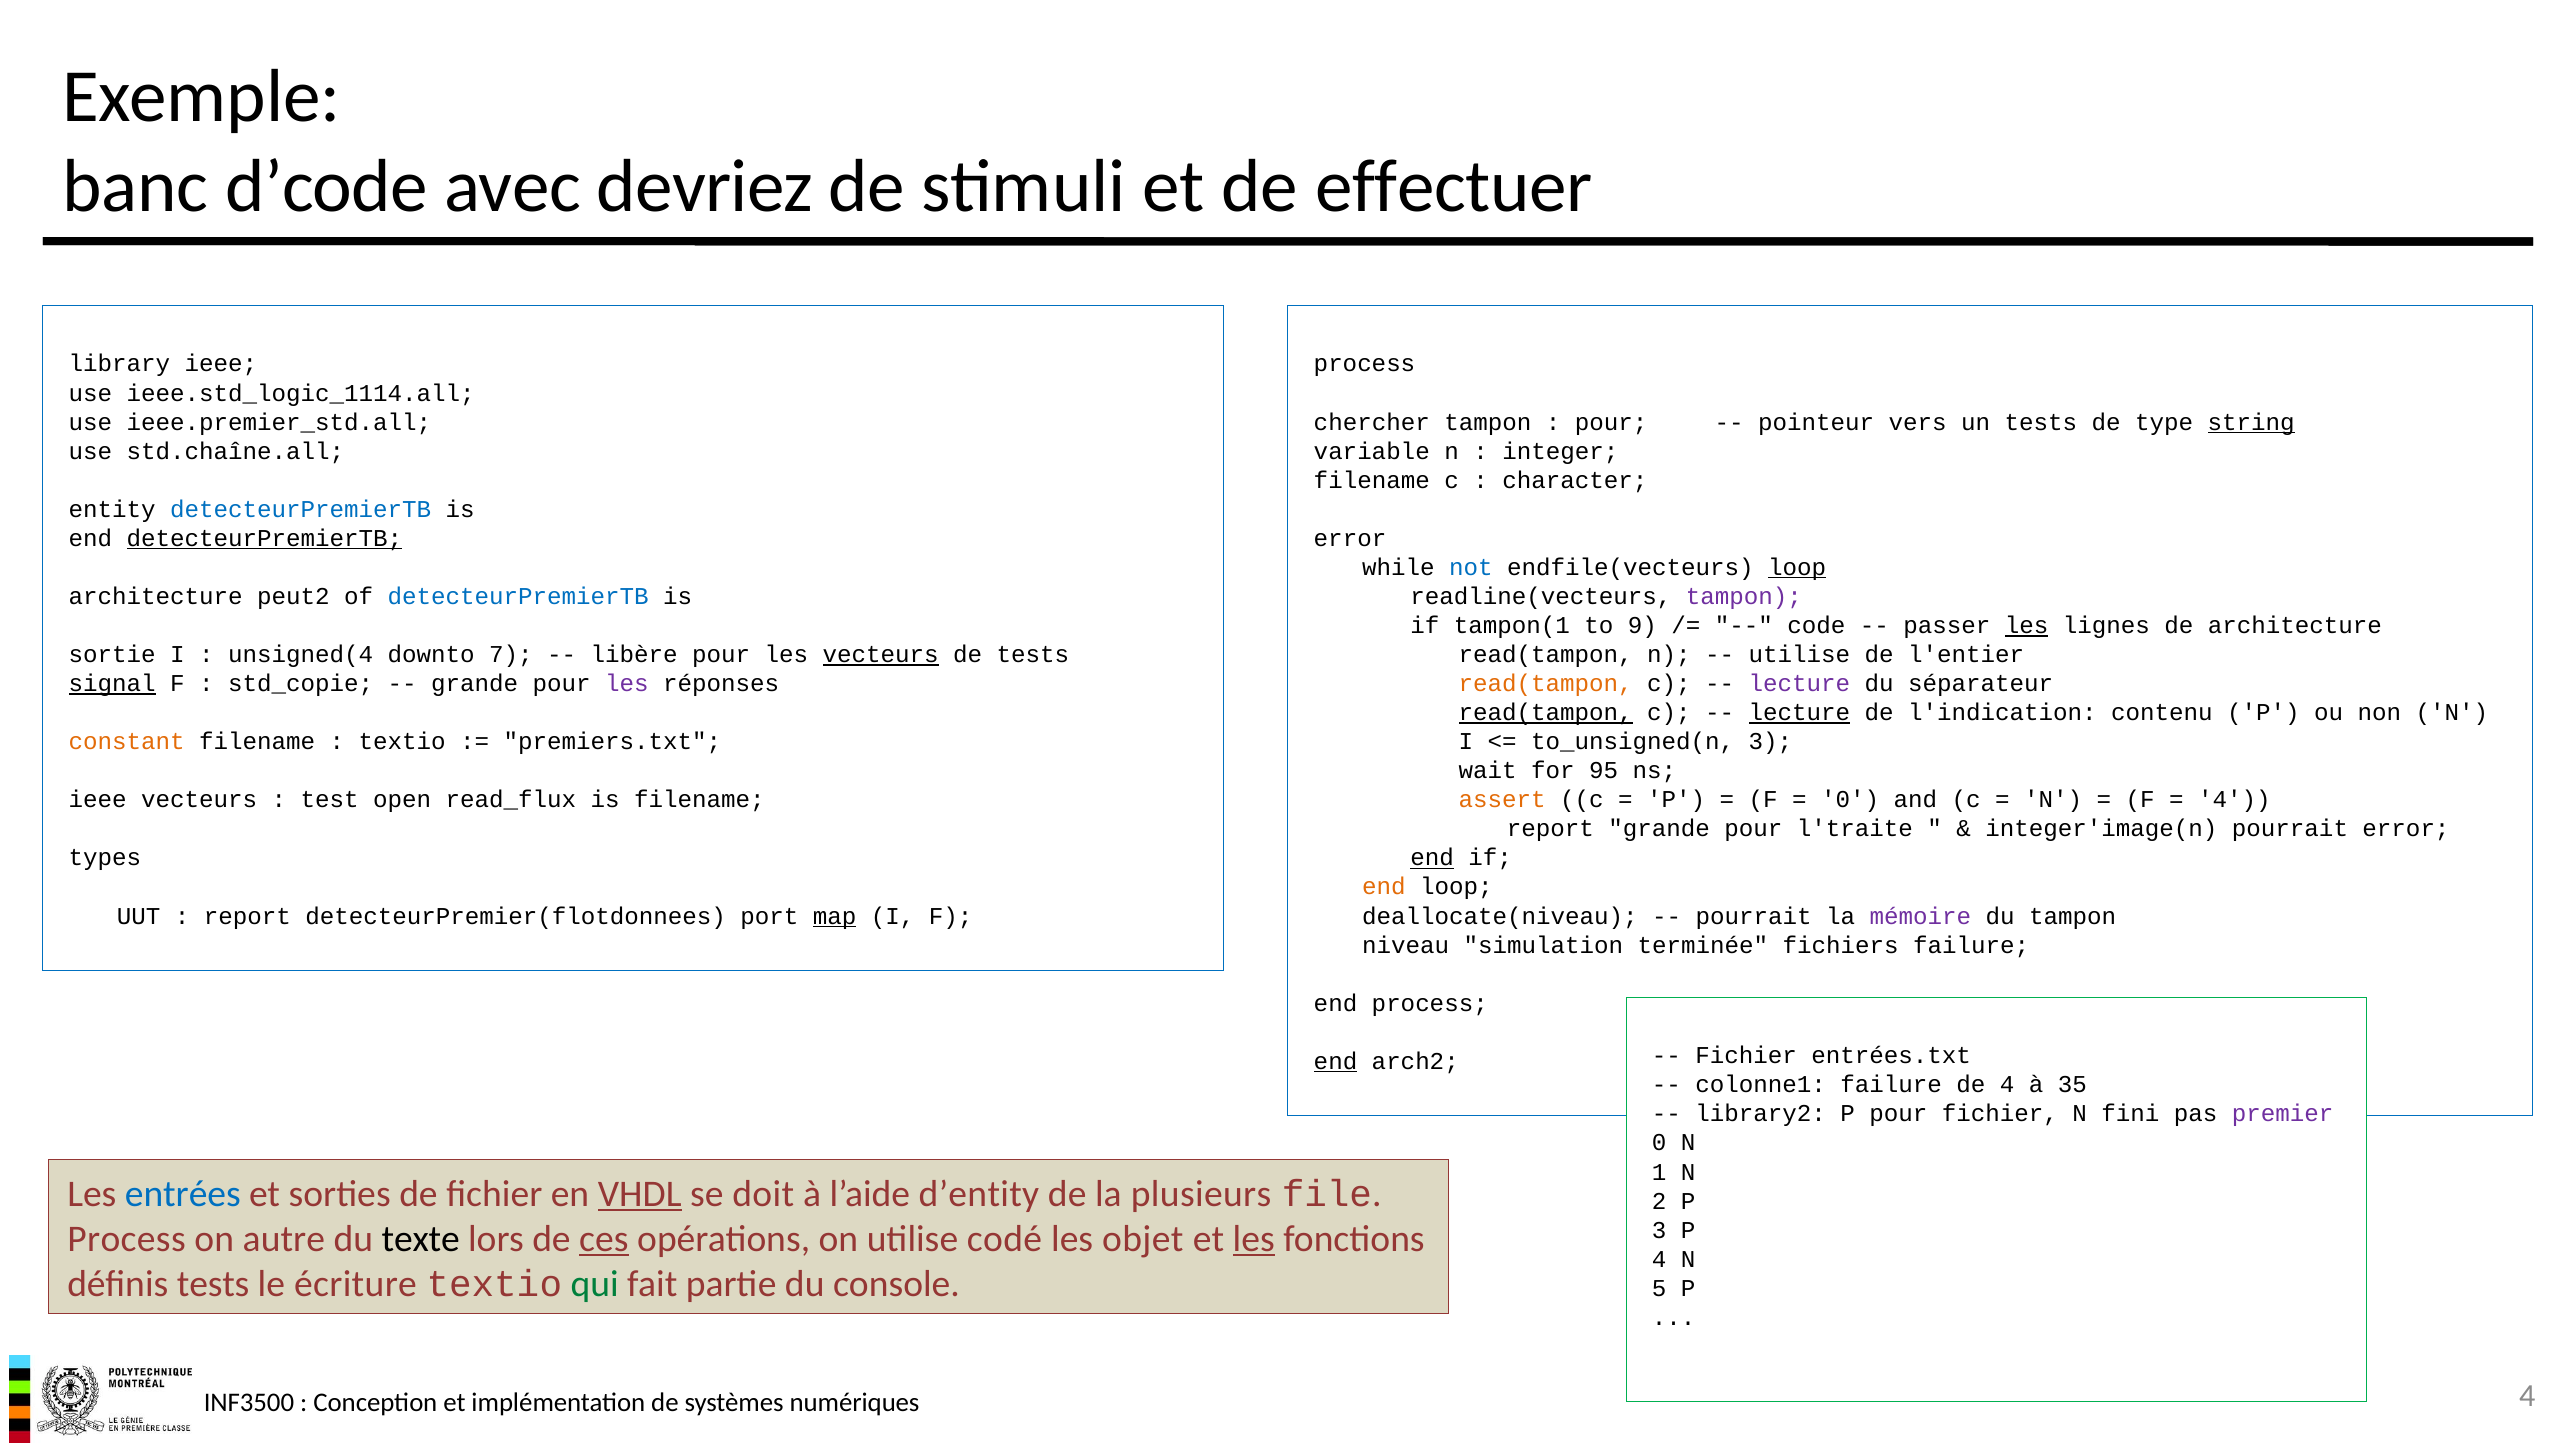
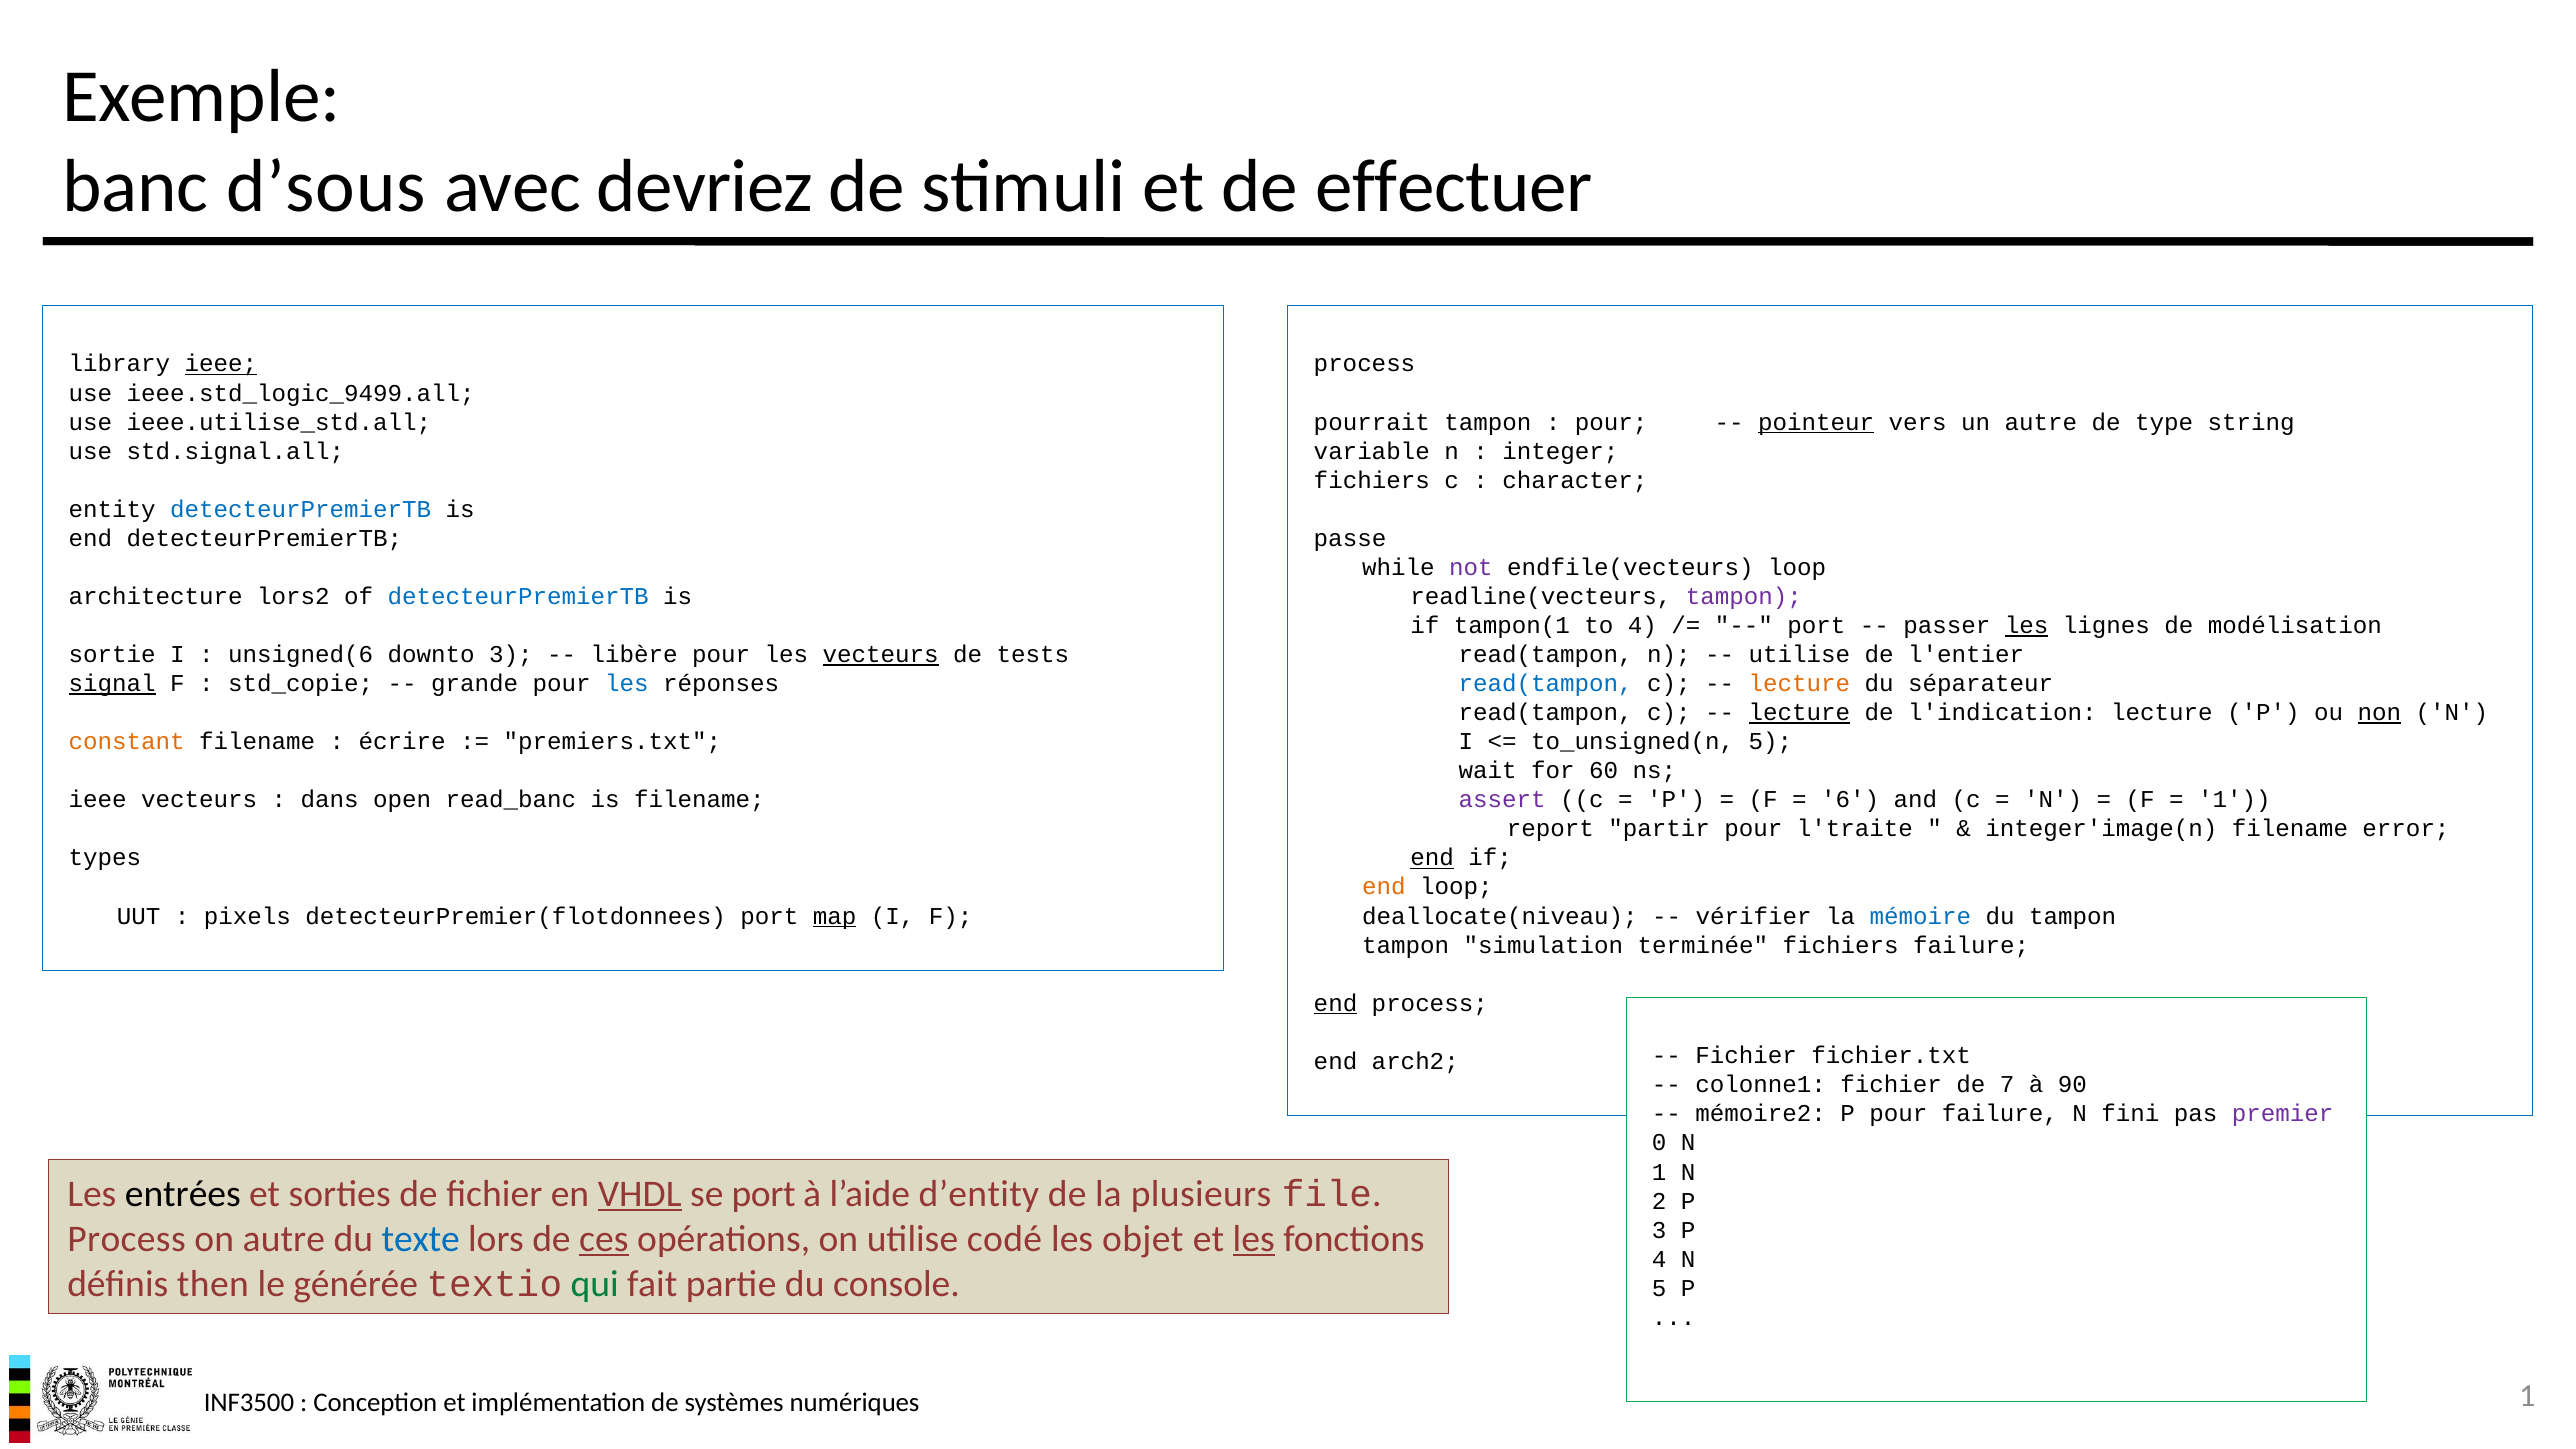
d’code: d’code -> d’sous (326, 187)
ieee underline: none -> present (221, 364)
ieee.std_logic_1114.all: ieee.std_logic_1114.all -> ieee.std_logic_9499.all (301, 393)
ieee.premier_std.all: ieee.premier_std.all -> ieee.utilise_std.all (279, 422)
chercher: chercher -> pourrait (1372, 422)
pointeur underline: none -> present (1816, 422)
un tests: tests -> autre (2041, 422)
string underline: present -> none (2251, 422)
std.chaîne.all: std.chaîne.all -> std.signal.all (235, 451)
filename: filename -> fichiers (1372, 480)
detecteurPremierTB underline: present -> none (264, 538)
error: error -> passe (1350, 538)
not colour: blue -> purple (1471, 567)
loop underline: present -> none (1797, 567)
peut2: peut2 -> lors2 (293, 596)
to 9: 9 -> 4 (1642, 625)
code: code -> port (1816, 625)
de architecture: architecture -> modélisation (2295, 625)
unsigned(4: unsigned(4 -> unsigned(6 (301, 655)
downto 7: 7 -> 3 (511, 655)
les colour: purple -> blue (627, 684)
read(tampon colour: orange -> blue (1546, 684)
lecture colour: purple -> orange (1799, 684)
read(tampon underline: present -> none (1546, 713)
l'indication contenu: contenu -> lecture (2162, 713)
non underline: none -> present (2379, 713)
textio: textio -> écrire (402, 742)
to_unsigned(n 3: 3 -> 5 (1770, 742)
95: 95 -> 60 (1604, 771)
test: test -> dans (330, 800)
read_flux: read_flux -> read_banc (511, 800)
assert colour: orange -> purple (1502, 800)
0: 0 -> 6 (1850, 800)
4: 4 -> 1 (2234, 800)
report grande: grande -> partir (1659, 829)
integer'image(n pourrait: pourrait -> filename (2290, 829)
report: report -> pixels (247, 916)
pourrait: pourrait -> vérifier (1754, 916)
mémoire colour: purple -> blue (1920, 916)
niveau: niveau -> tampon (1406, 945)
end underline: none -> present (1336, 1003)
end underline: present -> none (1336, 1061)
entrées.txt: entrées.txt -> fichier.txt (1891, 1056)
colonne1 failure: failure -> fichier (1891, 1085)
de 4: 4 -> 7 (2007, 1085)
35: 35 -> 90 (2072, 1085)
library2: library2 -> mémoire2 (1761, 1114)
pour fichier: fichier -> failure (2000, 1114)
entrées colour: blue -> black (183, 1194)
se doit: doit -> port (764, 1194)
texte colour: black -> blue (421, 1239)
définis tests: tests -> then (213, 1284)
écriture: écriture -> générée (356, 1284)
4: 4 -> 1 (2527, 1396)
